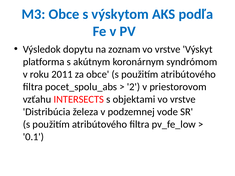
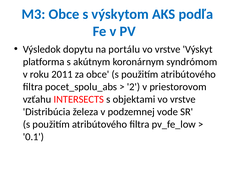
zoznam: zoznam -> portálu (124, 49)
